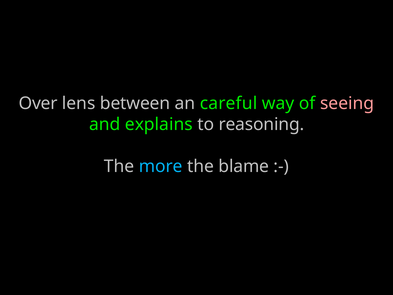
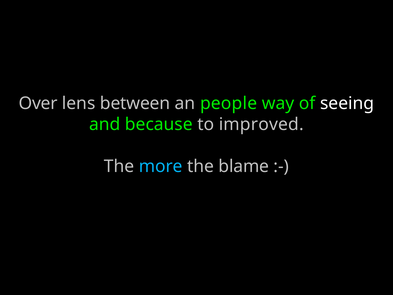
careful: careful -> people (229, 103)
seeing colour: pink -> white (347, 103)
explains: explains -> because (159, 124)
reasoning: reasoning -> improved (261, 124)
